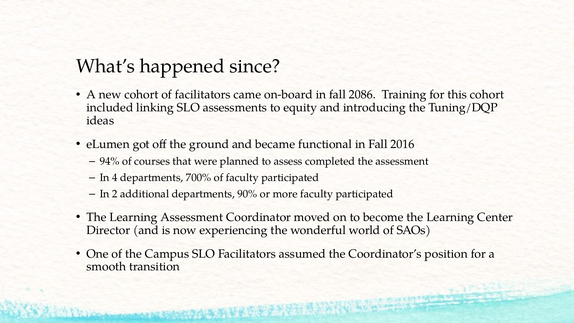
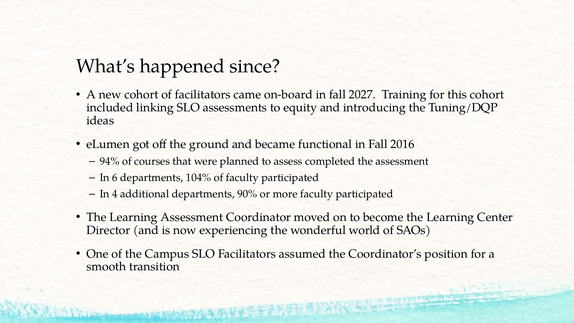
2086: 2086 -> 2027 (362, 95)
4: 4 -> 6 (115, 178)
700%: 700% -> 104% (199, 178)
2: 2 -> 4 (115, 194)
